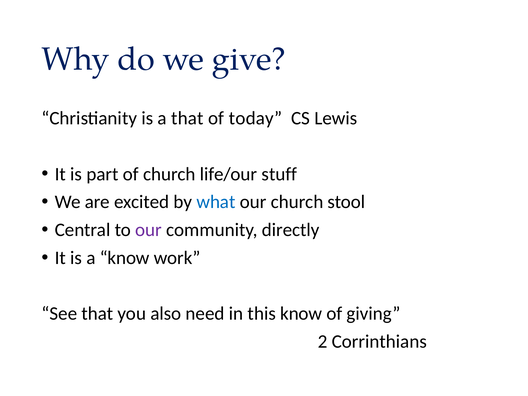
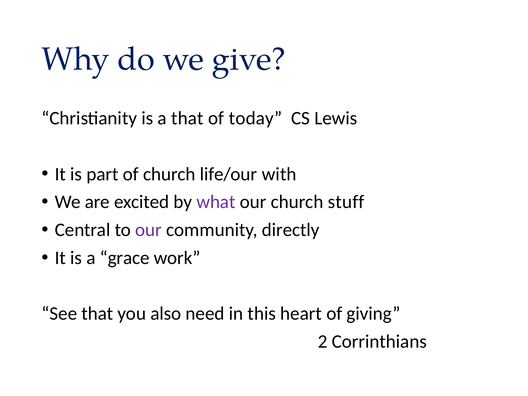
stuff: stuff -> with (279, 174)
what colour: blue -> purple (216, 202)
stool: stool -> stuff (346, 202)
a know: know -> grace (125, 258)
this know: know -> heart (301, 314)
